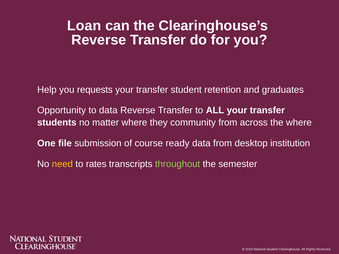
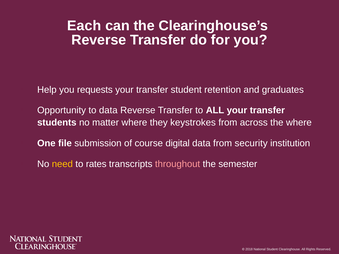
Loan: Loan -> Each (84, 26)
community: community -> keystrokes (193, 123)
ready: ready -> digital (178, 143)
desktop: desktop -> security (251, 143)
throughout colour: light green -> pink (178, 164)
